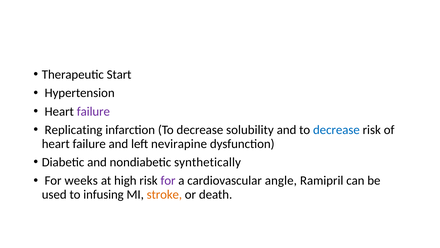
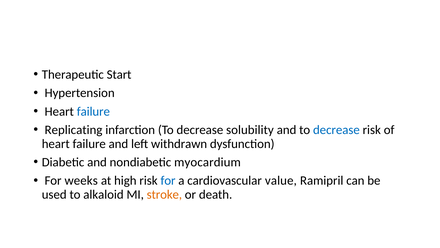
failure colour: purple -> blue (93, 111)
nevirapine: nevirapine -> withdrawn (179, 143)
synthetically: synthetically -> myocardium (207, 162)
for colour: purple -> blue (168, 180)
angle: angle -> value (281, 180)
infusing: infusing -> alkaloid (103, 194)
